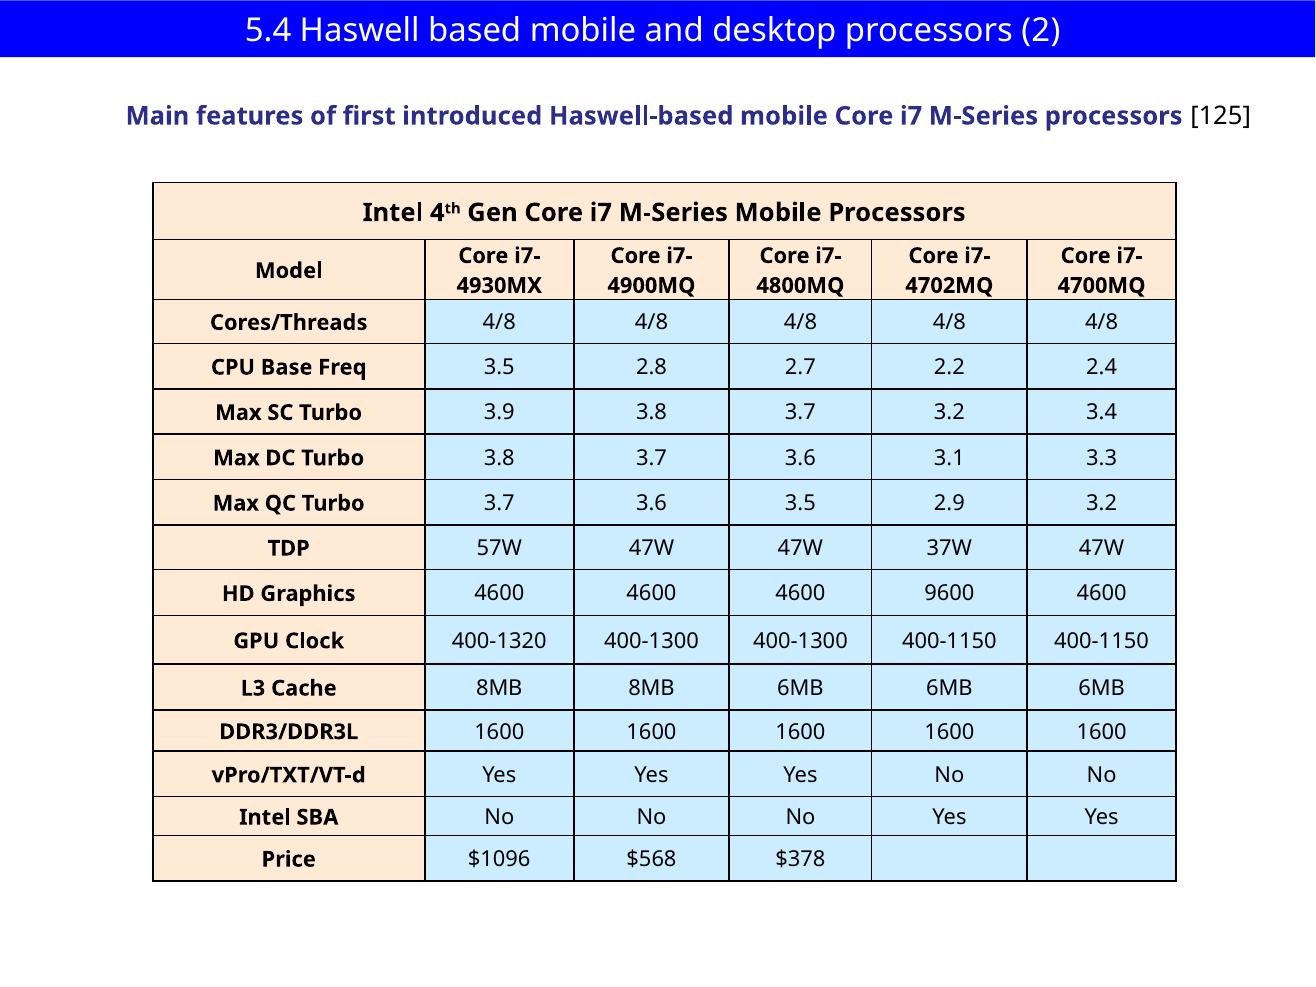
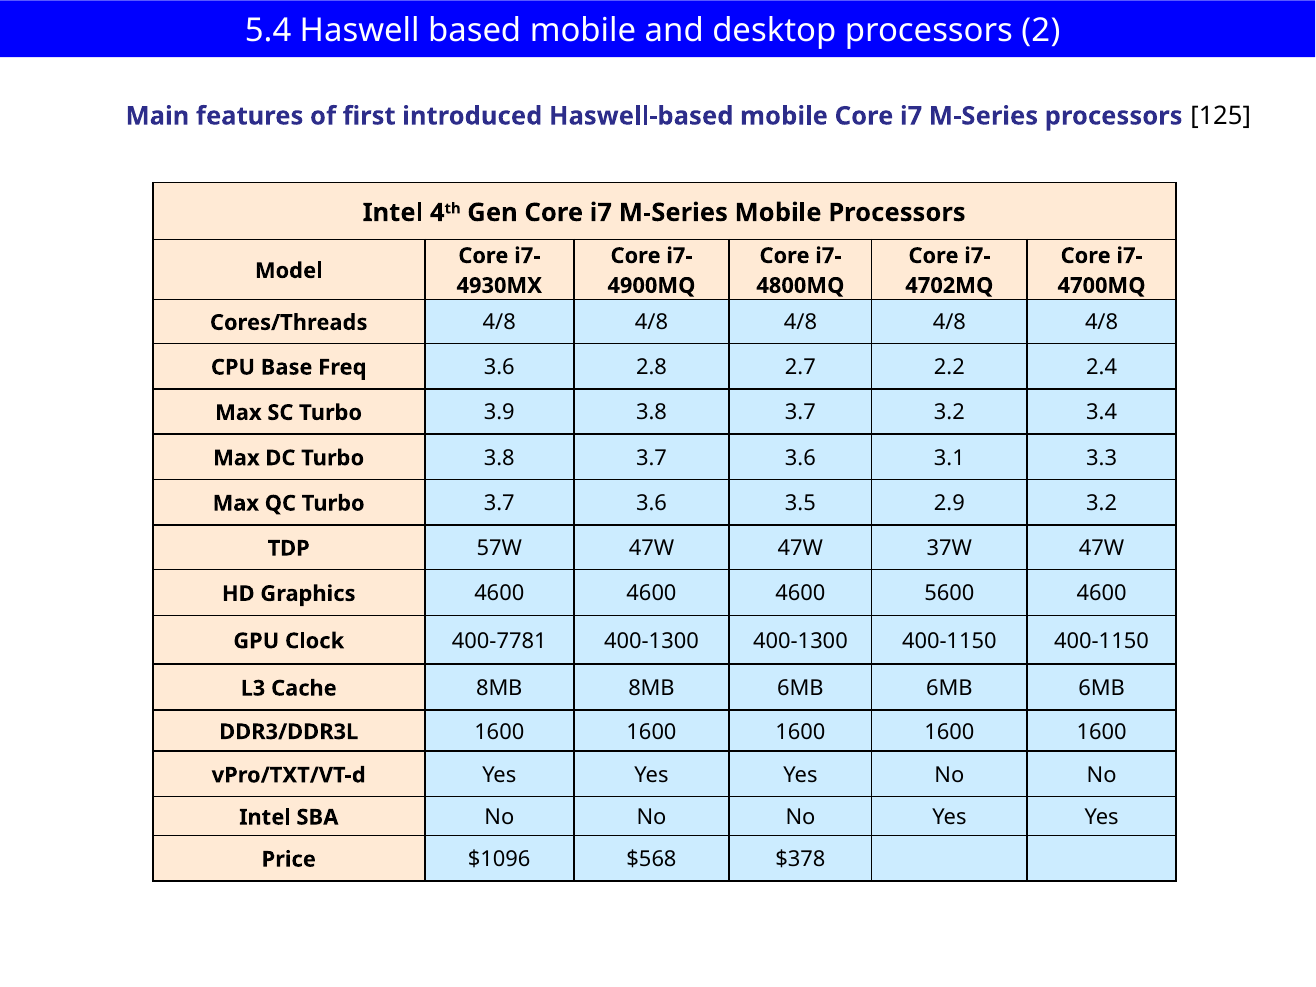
Freq 3.5: 3.5 -> 3.6 (499, 367)
9600: 9600 -> 5600 (949, 594)
400-1320: 400-1320 -> 400-7781 (499, 641)
